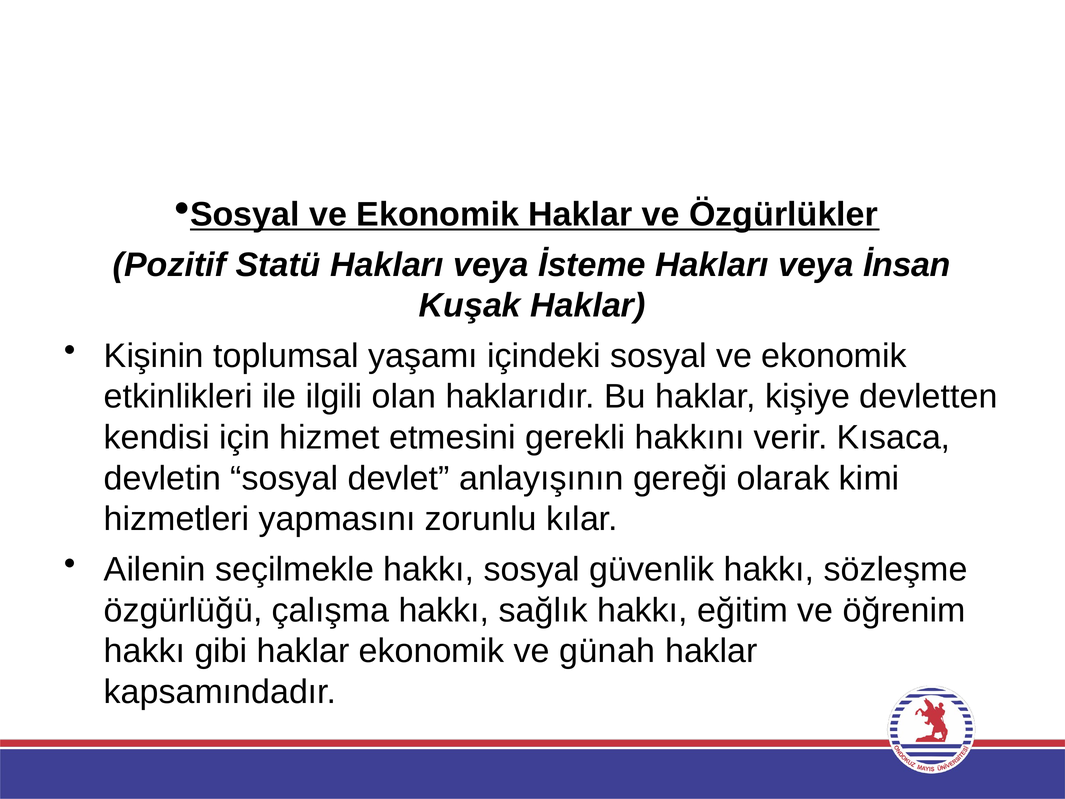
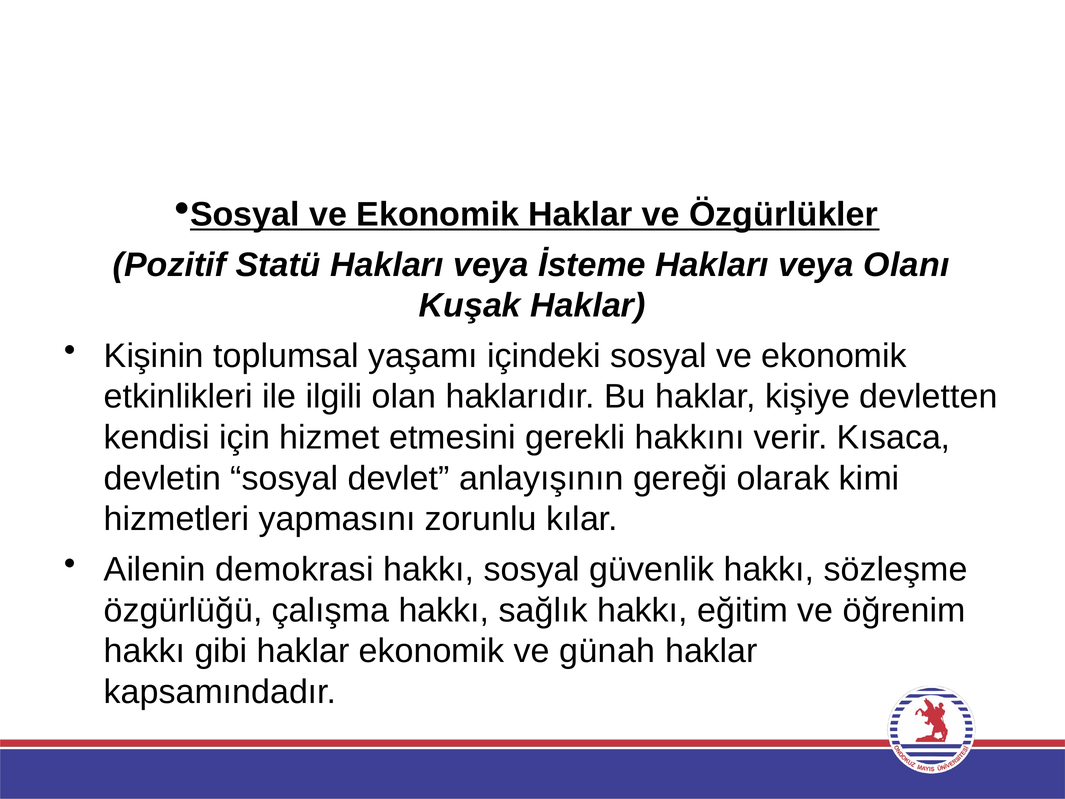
İnsan: İnsan -> Olanı (907, 265)
seçilmekle: seçilmekle -> demokrasi (294, 569)
